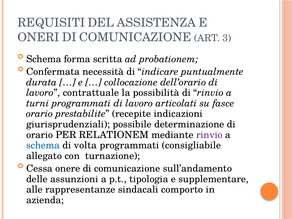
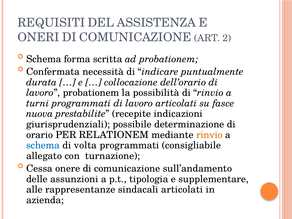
3: 3 -> 2 (227, 38)
lavoro contrattuale: contrattuale -> probationem (91, 93)
orario: orario -> nuova (40, 114)
rinvio colour: purple -> orange (209, 135)
sindacali comporto: comporto -> articolati (182, 190)
